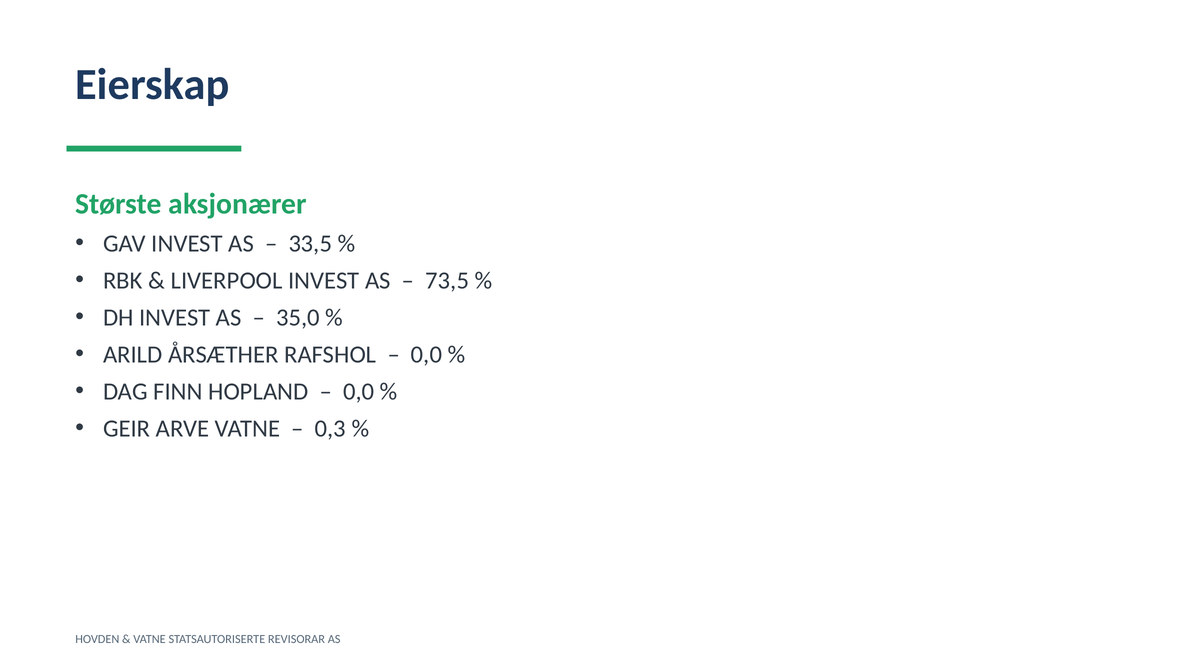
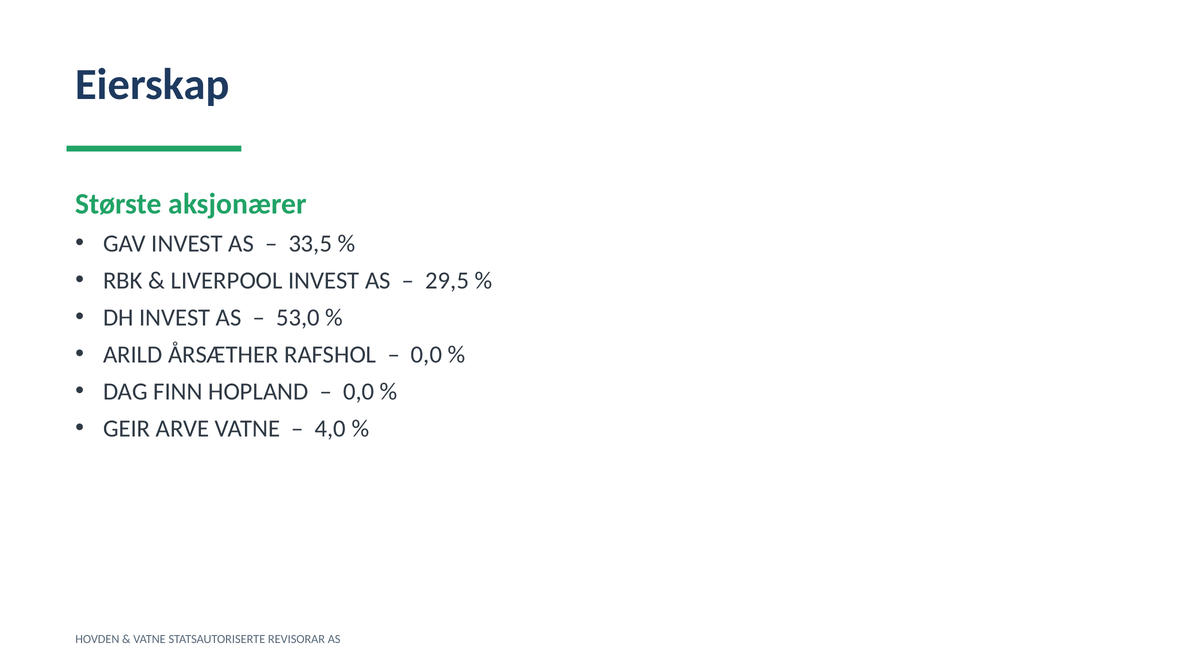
73,5: 73,5 -> 29,5 (447, 280)
35,0: 35,0 -> 53,0 (298, 318)
0,3: 0,3 -> 4,0 (330, 429)
